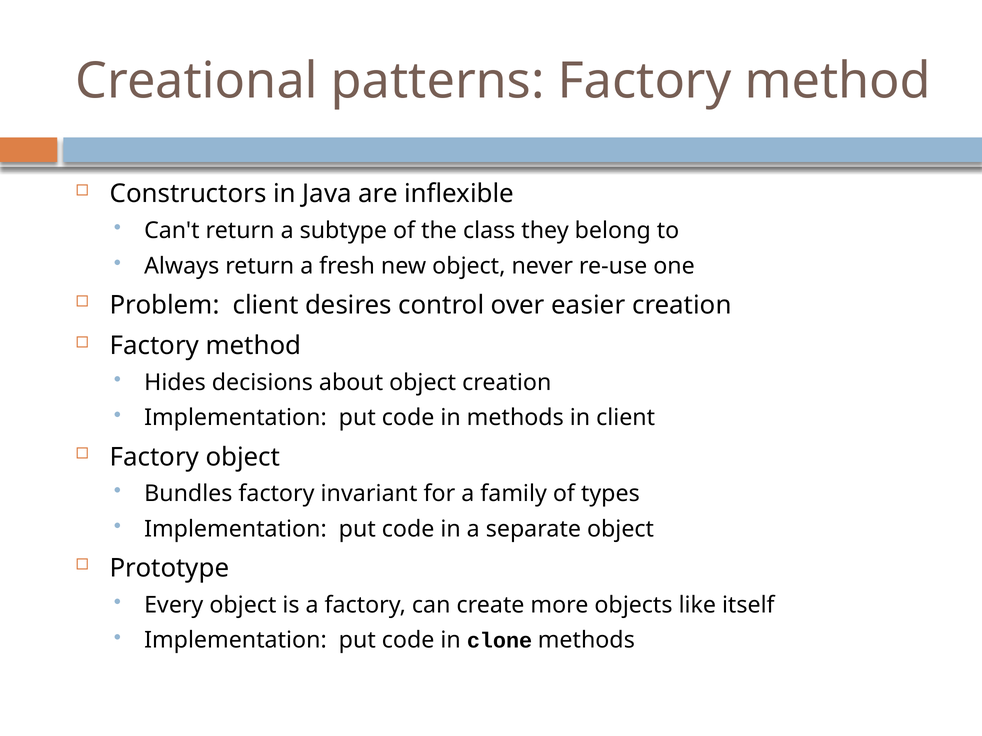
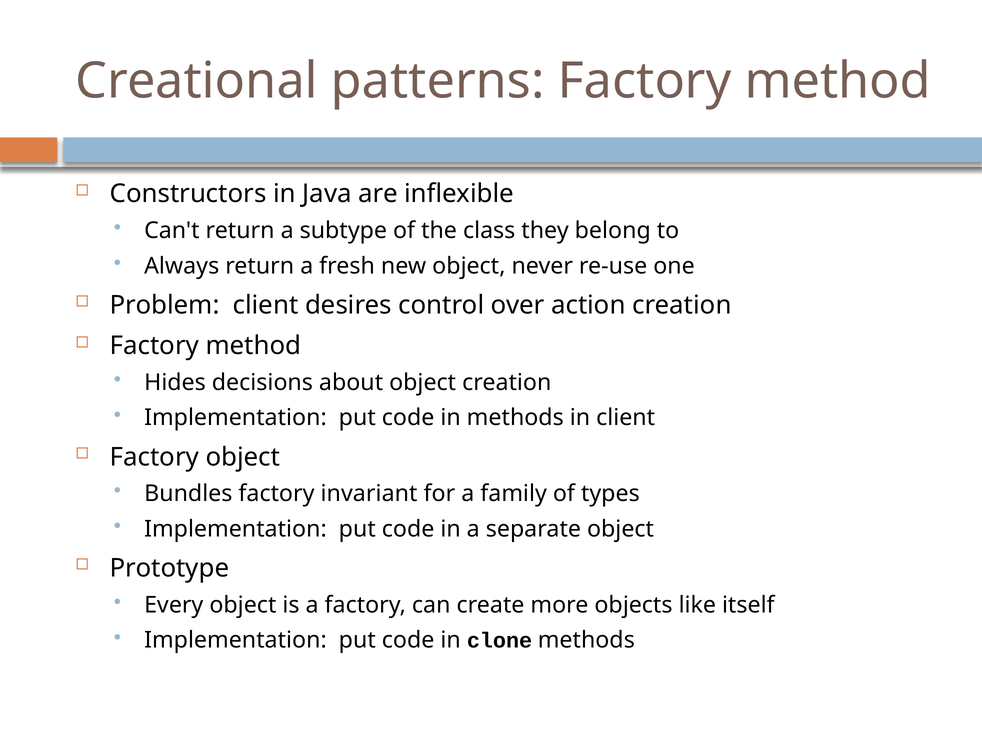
easier: easier -> action (588, 305)
